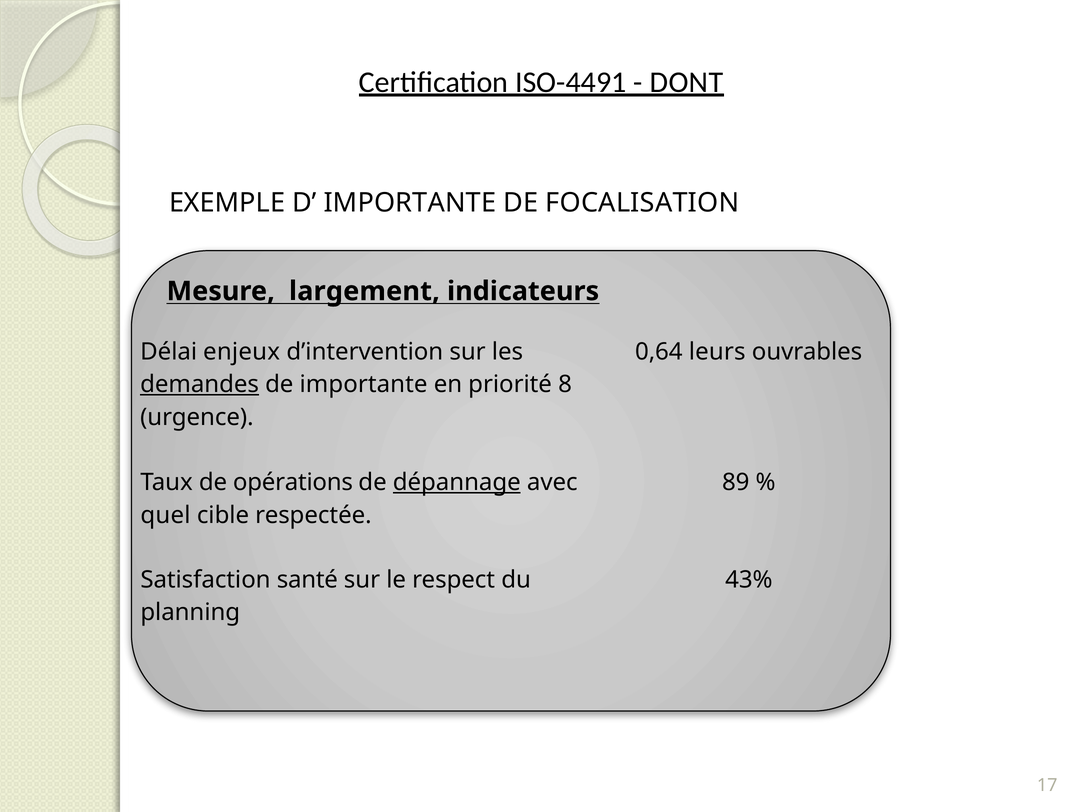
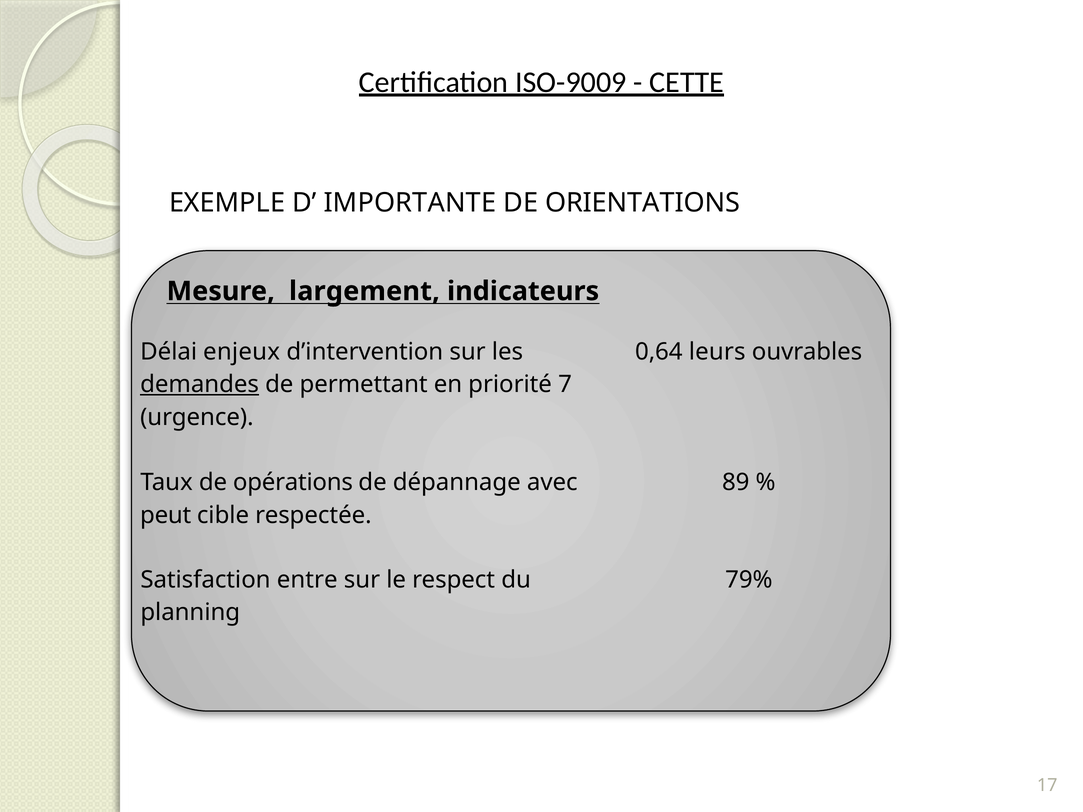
ISO-4491: ISO-4491 -> ISO-9009 (571, 82)
DONT: DONT -> CETTE (687, 82)
FOCALISATION: FOCALISATION -> ORIENTATIONS (643, 203)
de importante: importante -> permettant (364, 385)
8: 8 -> 7 (565, 385)
dépannage underline: present -> none (457, 483)
quel: quel -> peut (166, 515)
santé: santé -> entre (307, 580)
43%: 43% -> 79% (749, 580)
